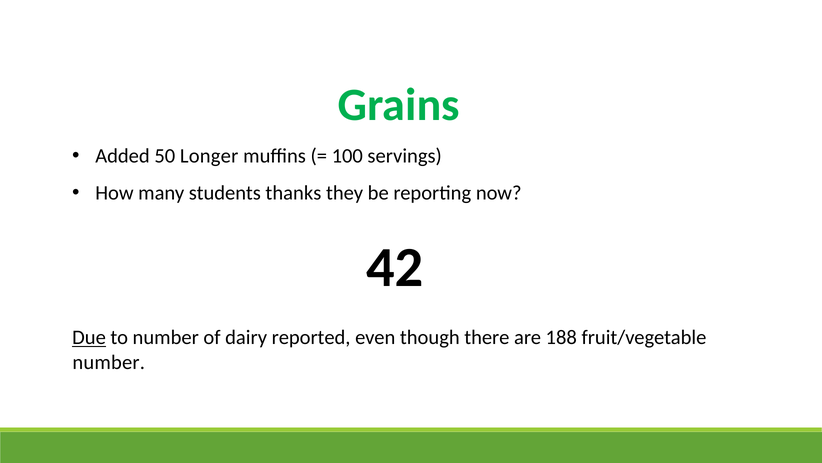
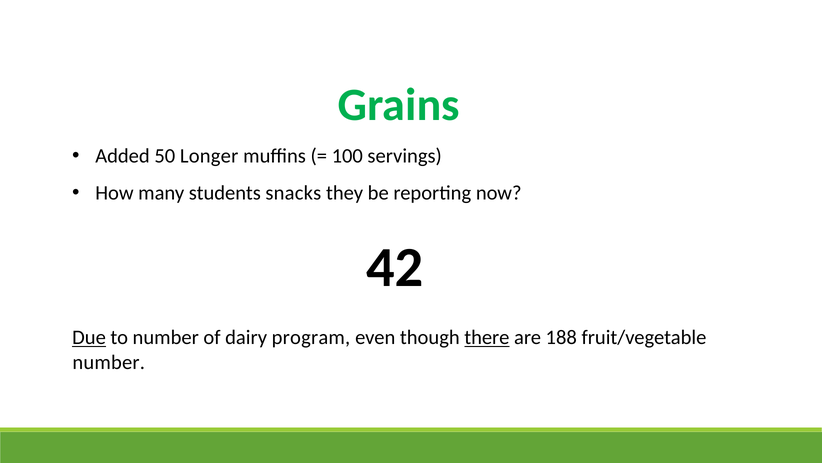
thanks: thanks -> snacks (293, 193)
reported: reported -> program (311, 337)
there underline: none -> present (487, 337)
